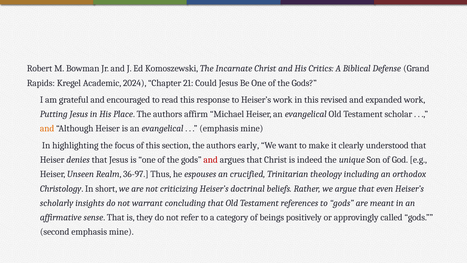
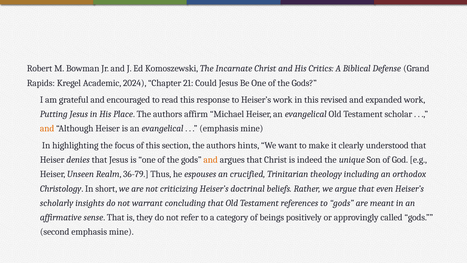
early: early -> hints (248, 145)
and colour: red -> orange (211, 160)
36-97: 36-97 -> 36-79 (136, 174)
